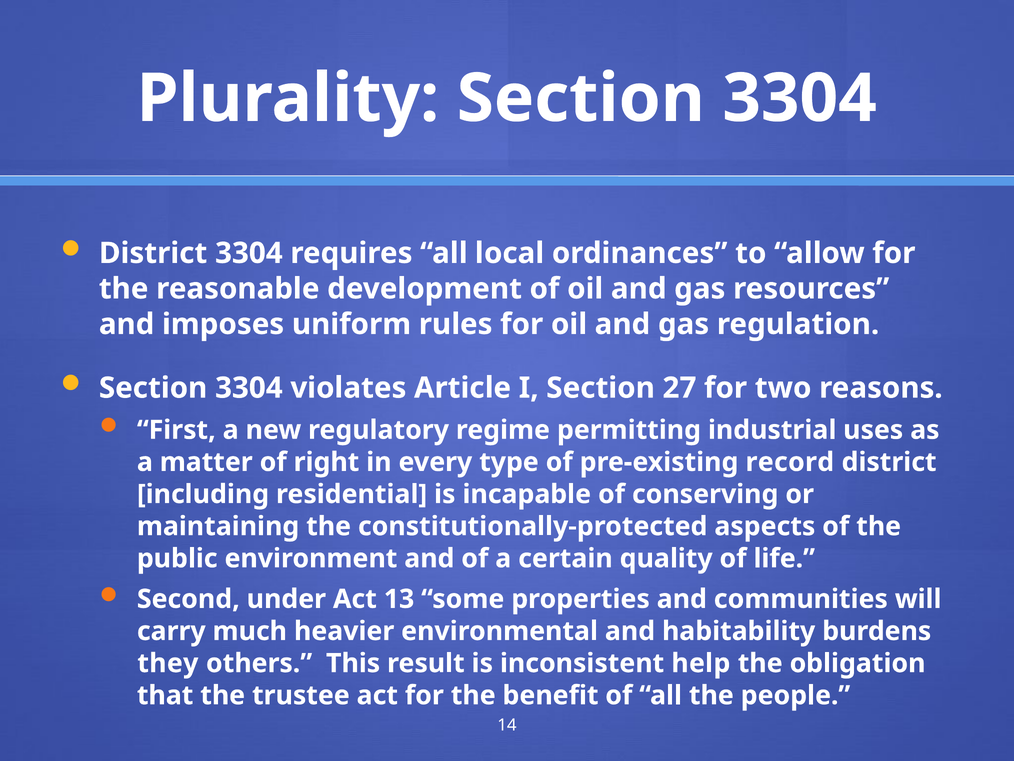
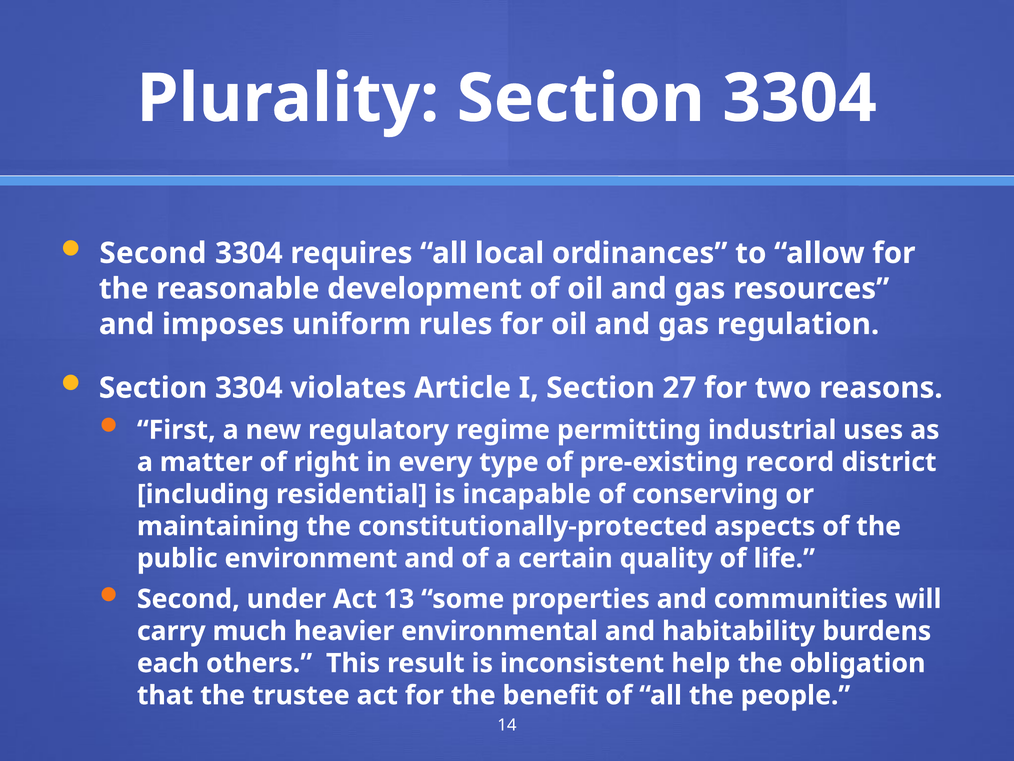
District: District -> Second (153, 253)
they: they -> each (168, 663)
